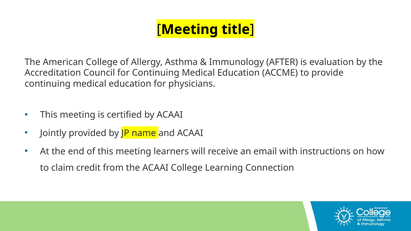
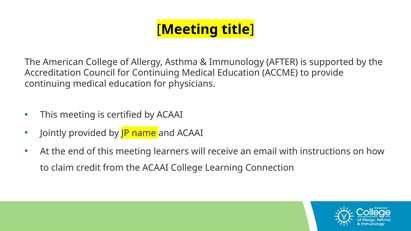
evaluation: evaluation -> supported (332, 62)
